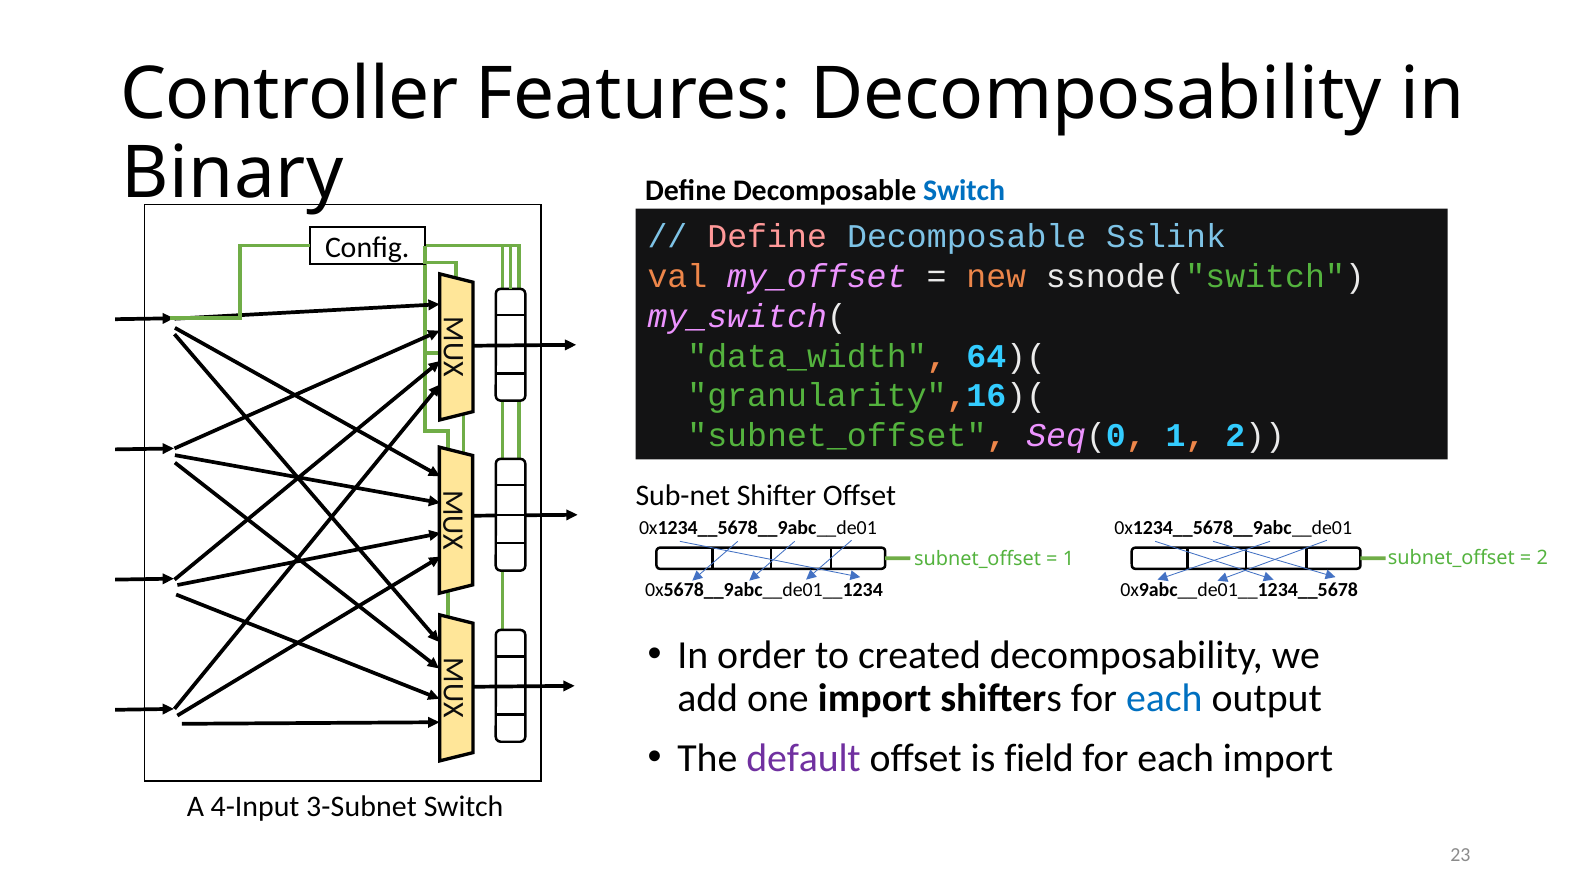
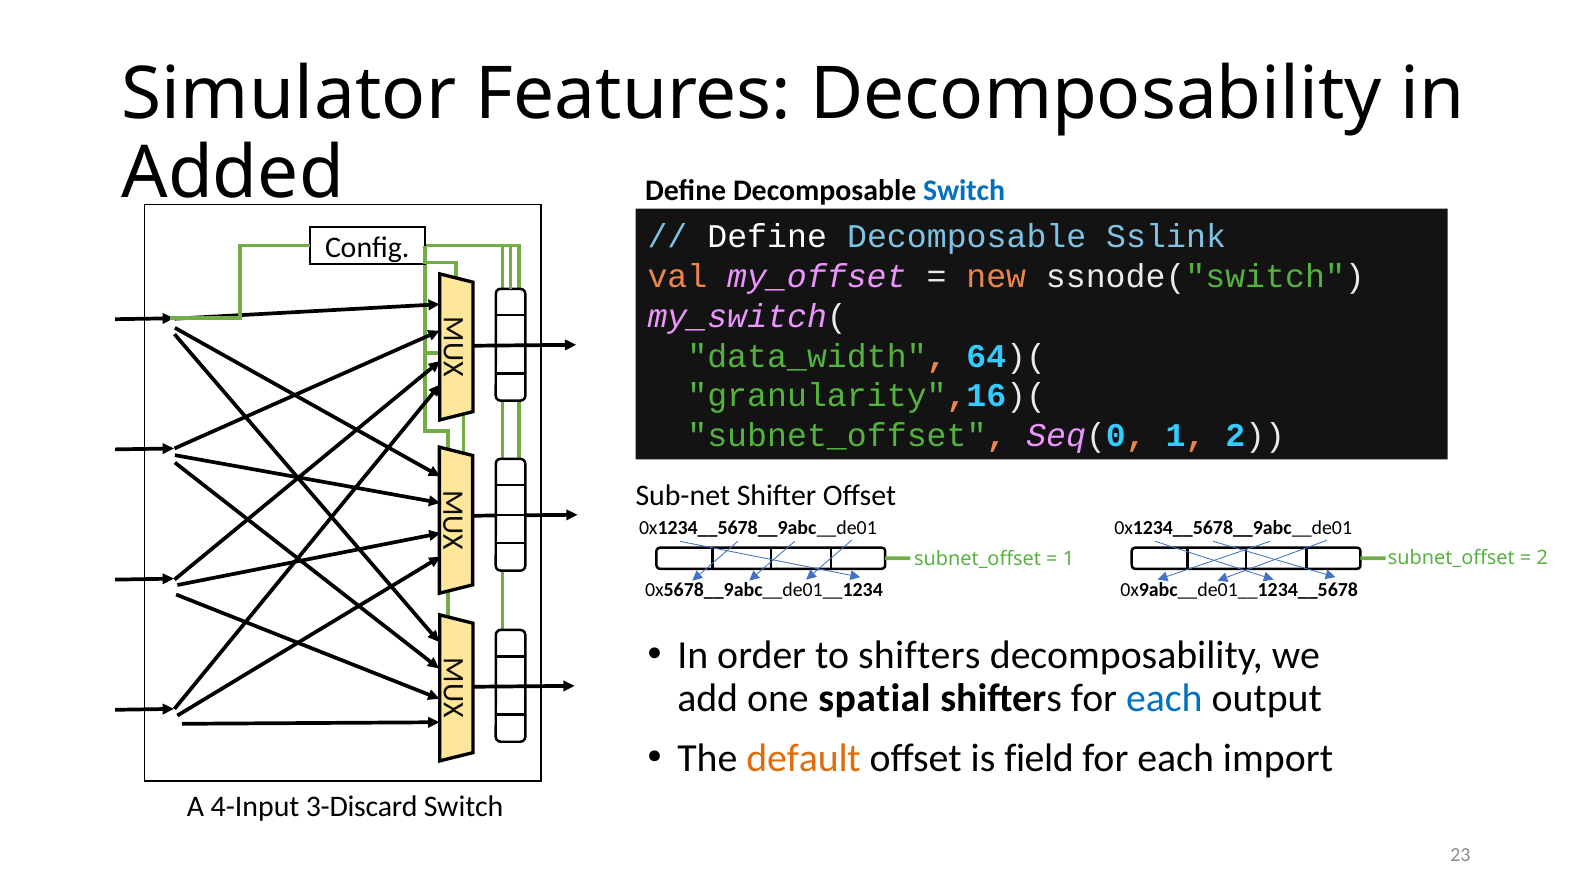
Controller: Controller -> Simulator (289, 94)
Binary: Binary -> Added (233, 173)
Define colour: pink -> white (767, 237)
to created: created -> shifters (919, 656)
one import: import -> spatial (874, 699)
default colour: purple -> orange (804, 758)
3-Subnet: 3-Subnet -> 3-Discard (362, 807)
